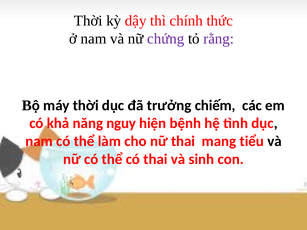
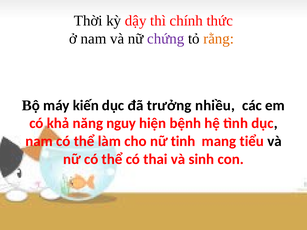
rằng colour: purple -> orange (219, 39)
máy thời: thời -> kiến (86, 106)
chiếm: chiếm -> nhiều (215, 106)
nữ thai: thai -> tinh (183, 141)
